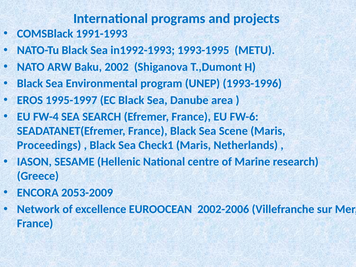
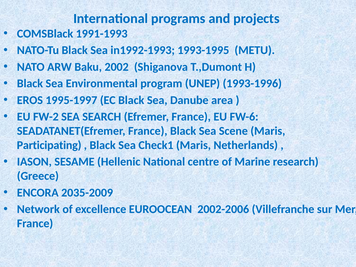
FW-4: FW-4 -> FW-2 (46, 117)
Proceedings: Proceedings -> Participating (49, 145)
2053-2009: 2053-2009 -> 2035-2009 (87, 193)
